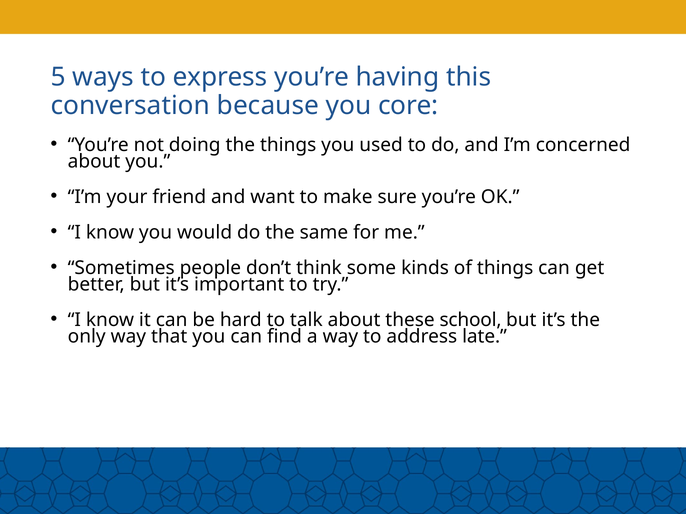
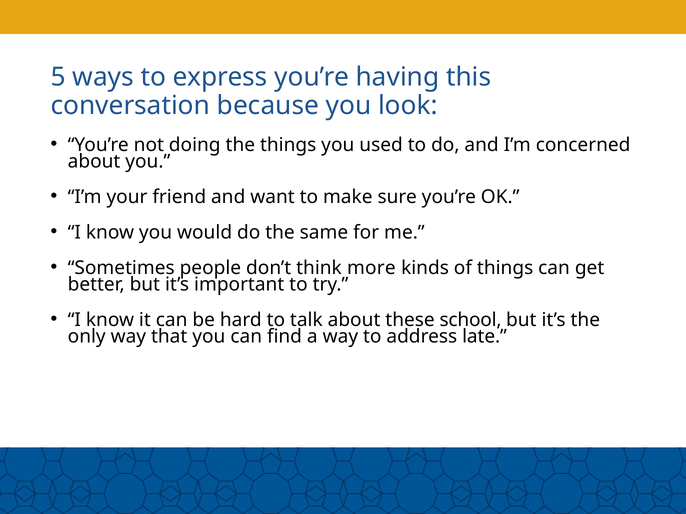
core: core -> look (408, 106)
some: some -> more (371, 268)
